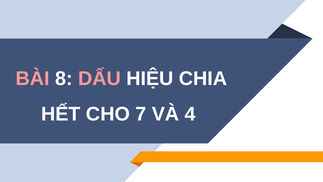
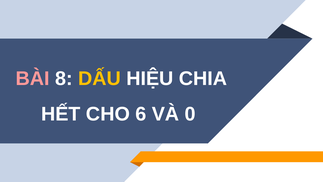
DẤU colour: pink -> yellow (99, 78)
7: 7 -> 6 (141, 114)
4: 4 -> 0 (190, 114)
